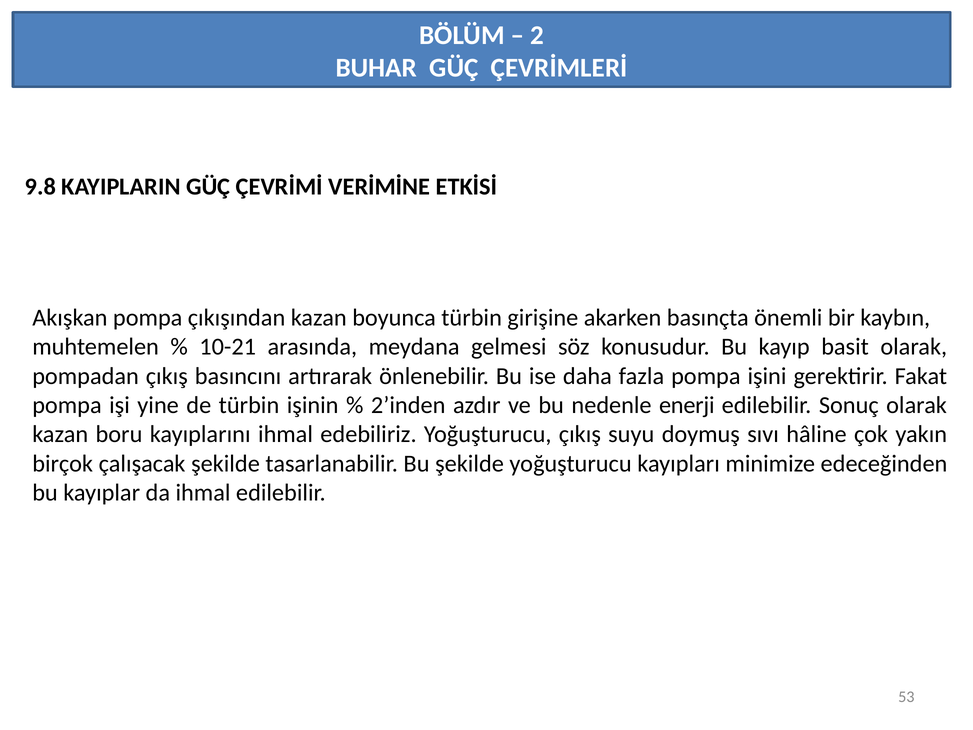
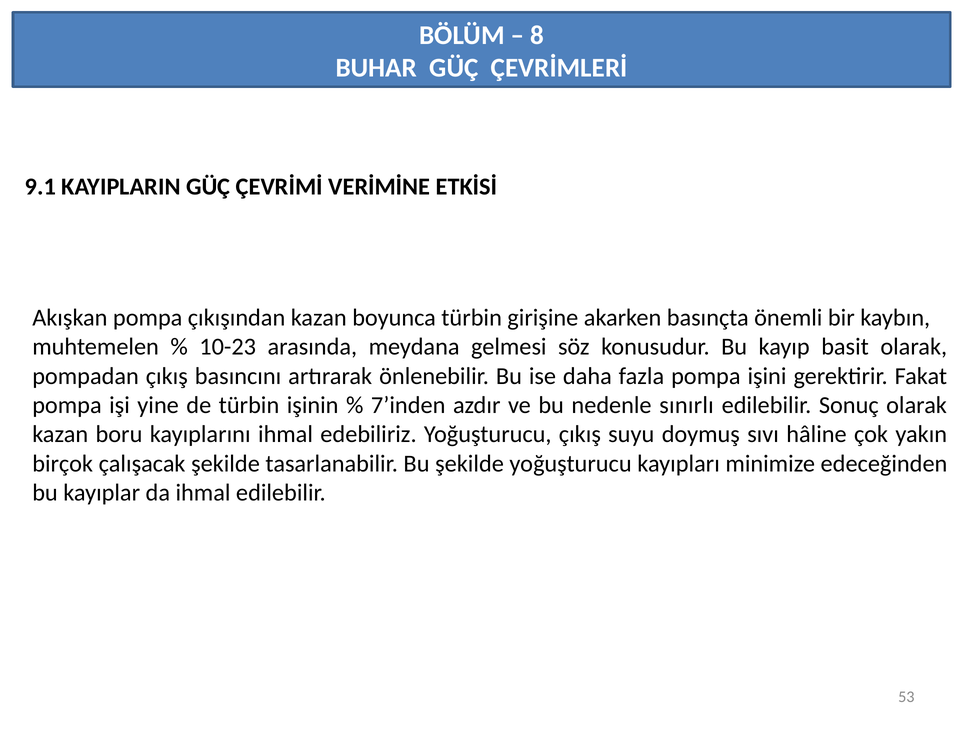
2: 2 -> 8 (537, 35)
9.8: 9.8 -> 9.1 (40, 187)
10-21: 10-21 -> 10-23 (228, 347)
2’inden: 2’inden -> 7’inden (408, 405)
enerji: enerji -> sınırlı (687, 405)
